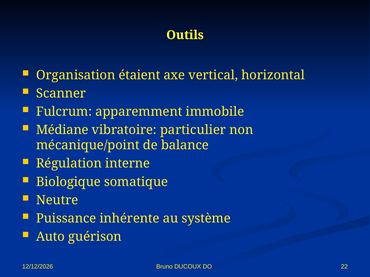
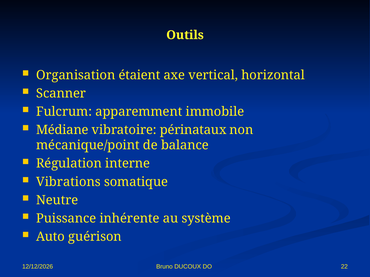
particulier: particulier -> périnataux (193, 130)
Biologique: Biologique -> Vibrations (68, 182)
